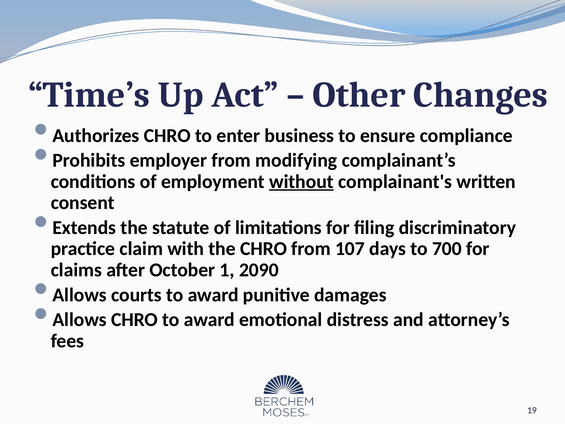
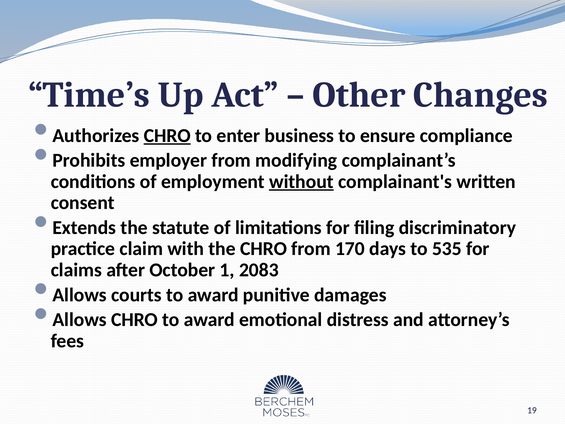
CHRO underline: none -> present (167, 136)
107: 107 -> 170 (350, 249)
700: 700 -> 535 (447, 249)
2090: 2090 -> 2083 (259, 270)
